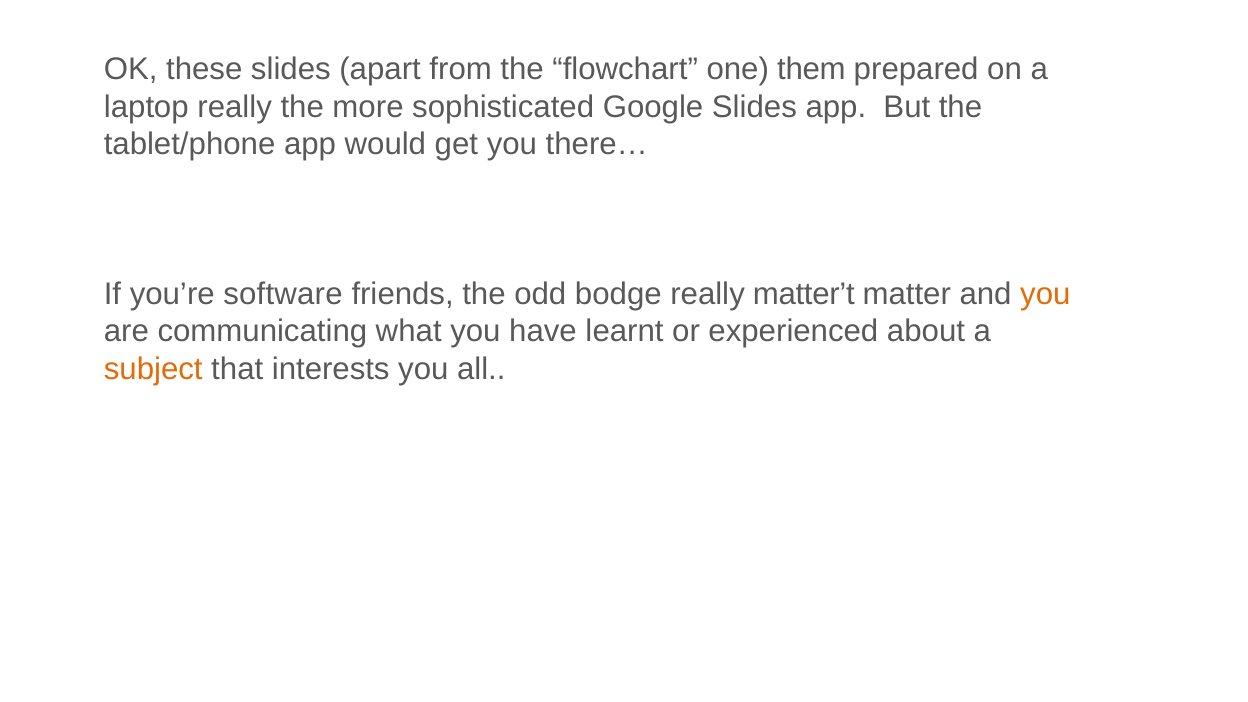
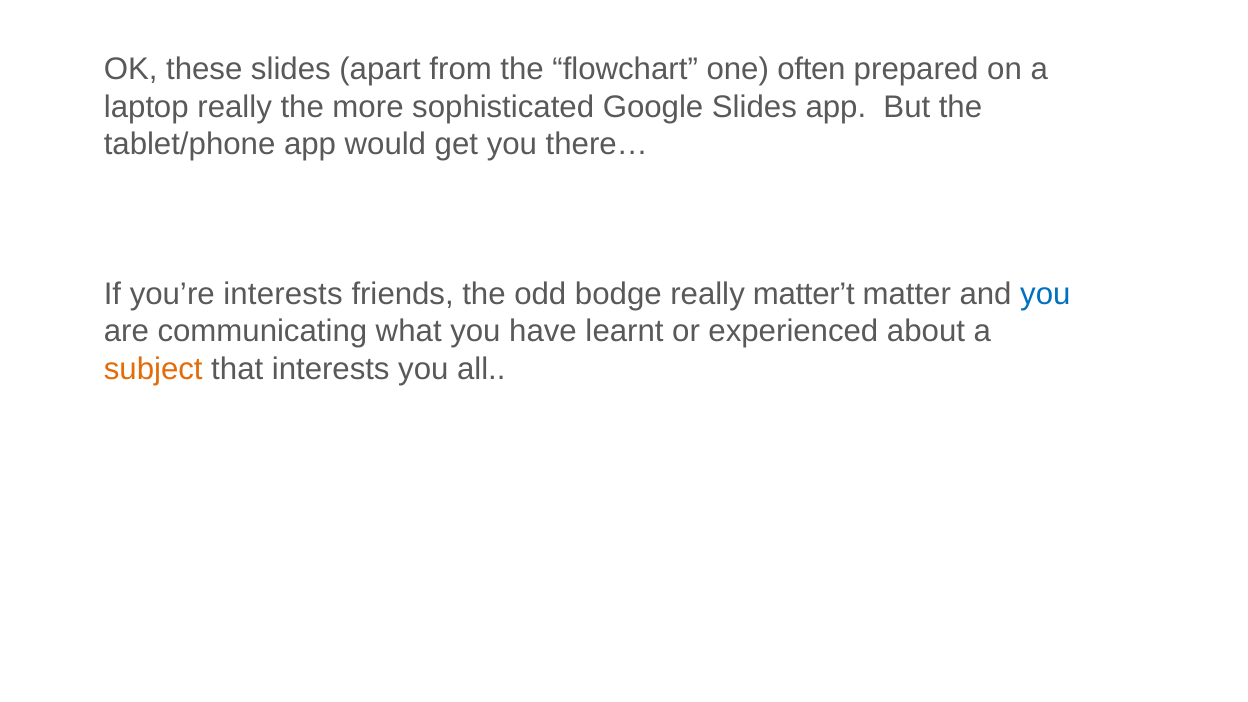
them: them -> often (811, 69)
you’re software: software -> interests (283, 294)
you colour: orange -> blue (1045, 294)
